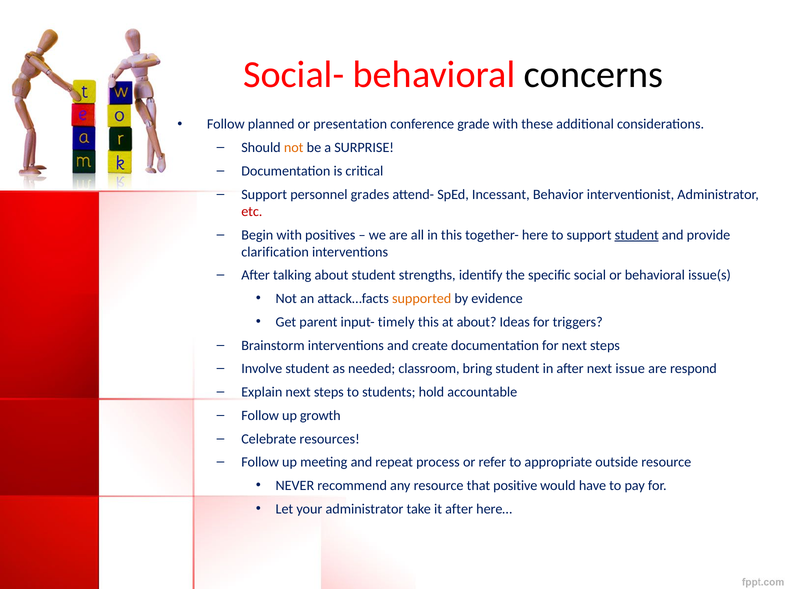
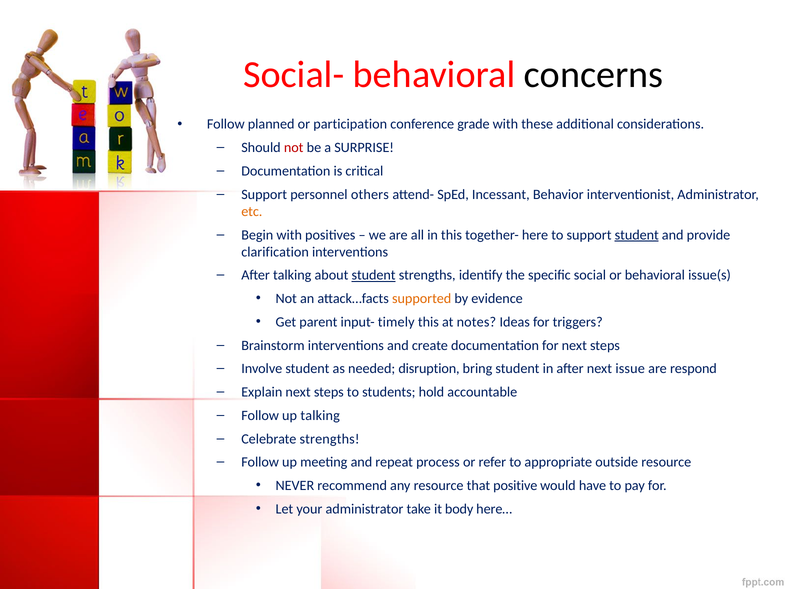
presentation: presentation -> participation (350, 124)
not colour: orange -> red (294, 148)
grades: grades -> others (370, 194)
etc colour: red -> orange (252, 211)
student underline: none -> present (374, 275)
at about: about -> notes (476, 322)
classroom: classroom -> disruption (429, 369)
up growth: growth -> talking (320, 415)
Celebrate resources: resources -> strengths (330, 439)
it after: after -> body (459, 509)
